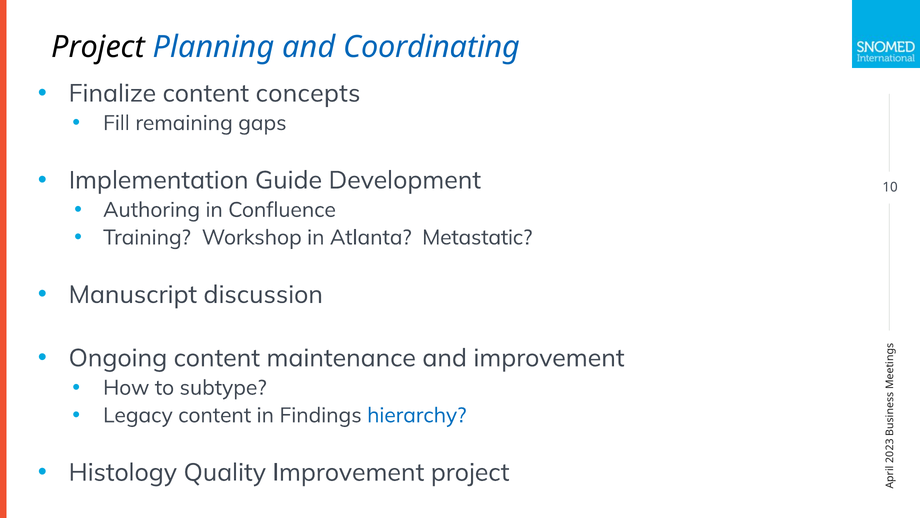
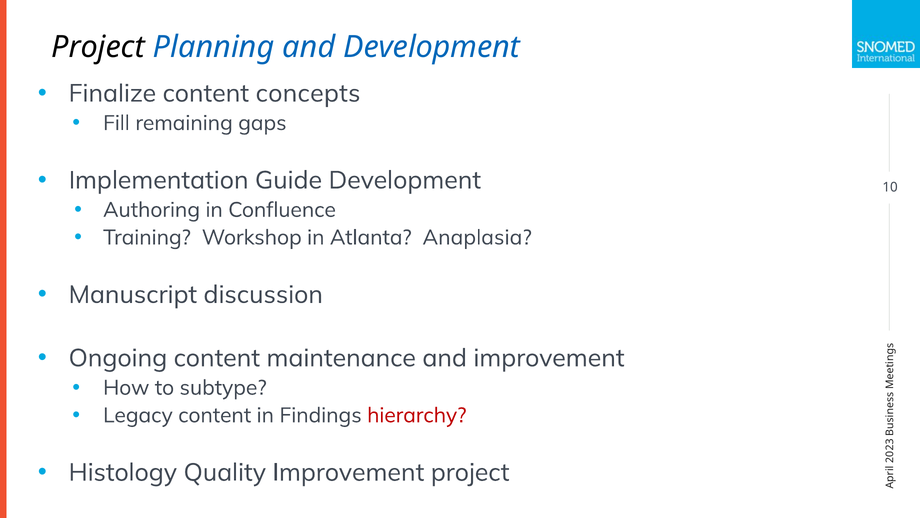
and Coordinating: Coordinating -> Development (432, 47)
Metastatic: Metastatic -> Anaplasia (477, 237)
hierarchy colour: blue -> red (417, 415)
